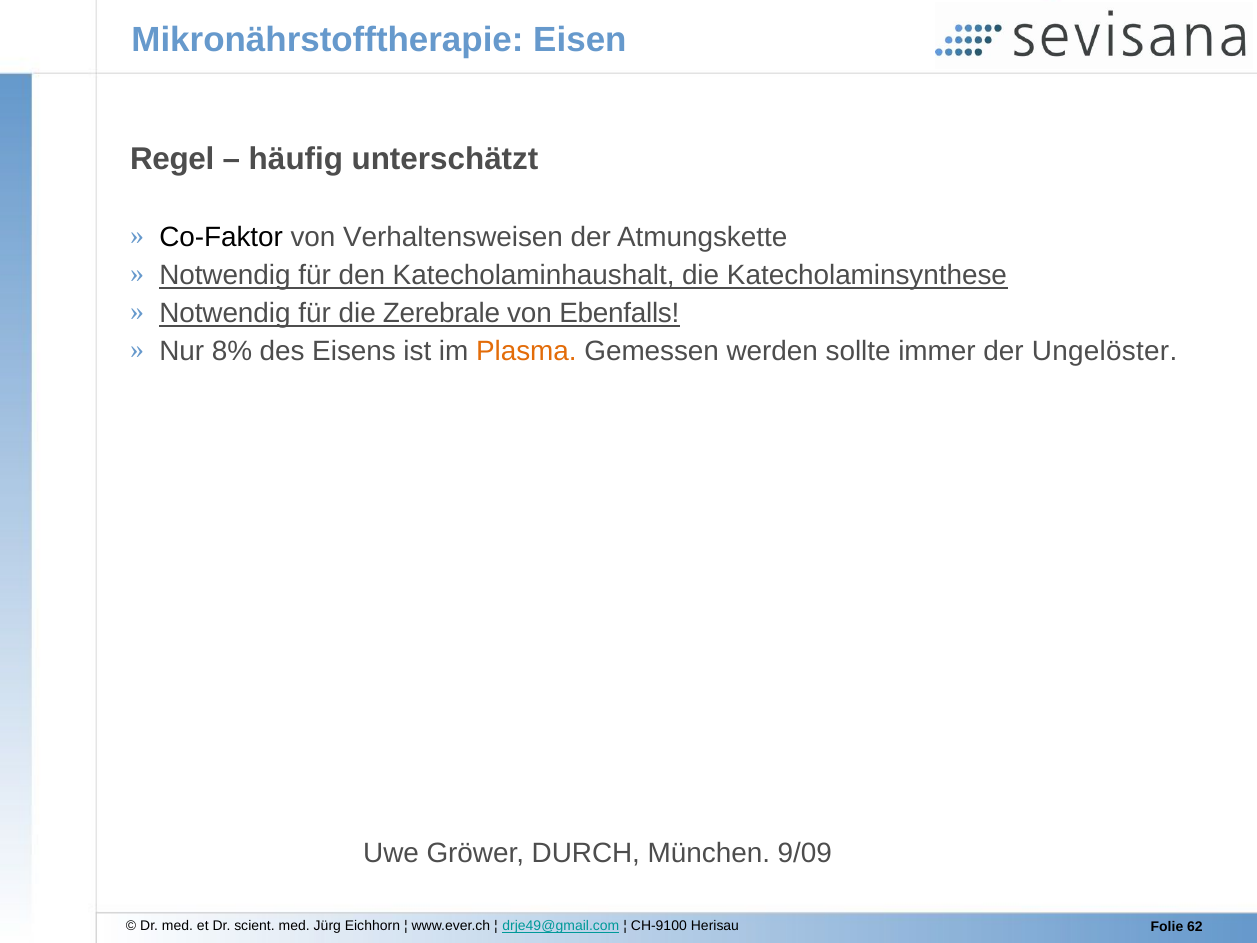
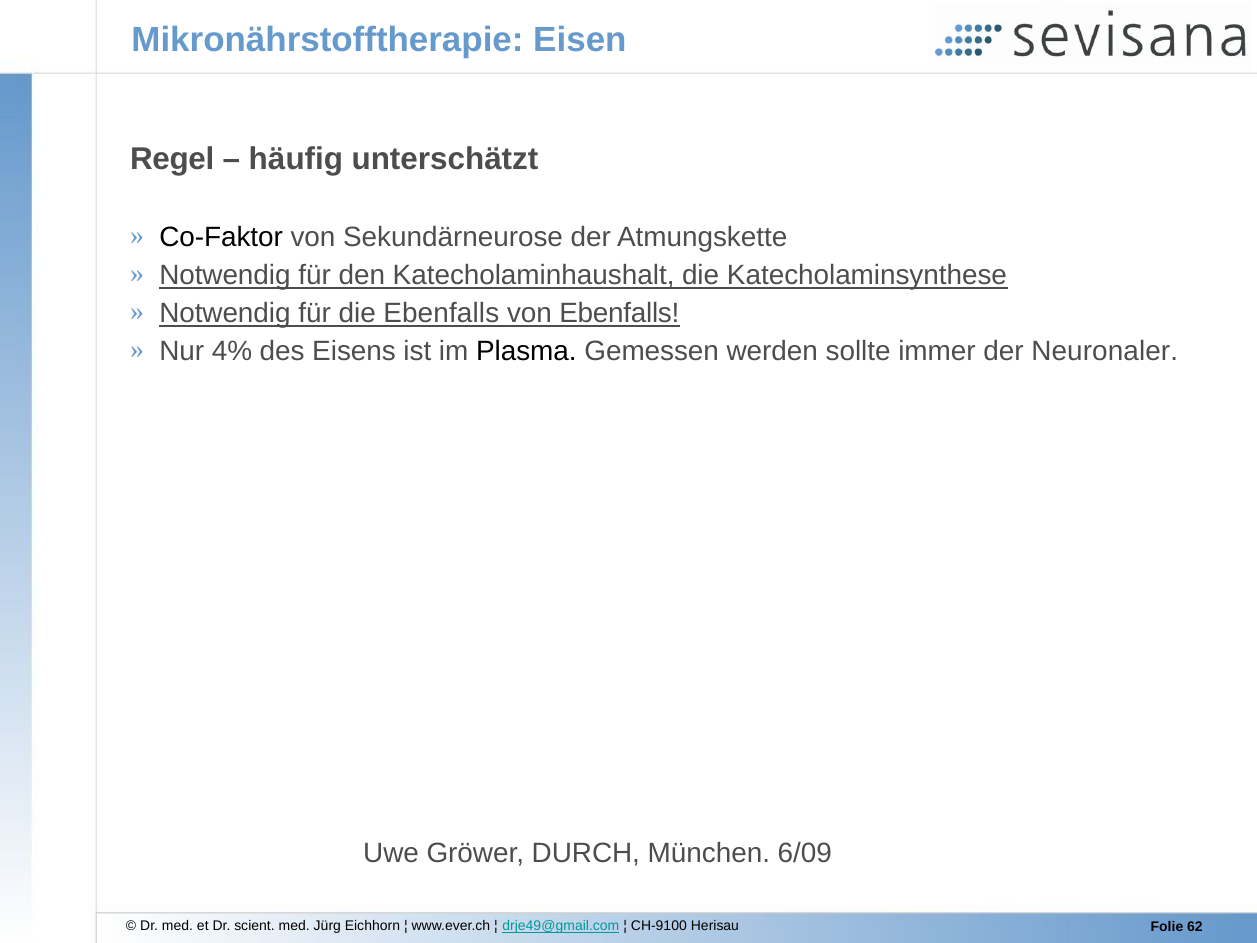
Verhaltensweisen: Verhaltensweisen -> Sekundärneurose (453, 237)
die Zerebrale: Zerebrale -> Ebenfalls (441, 314)
8%: 8% -> 4% (232, 352)
Plasma colour: orange -> black (526, 352)
Ungelöster: Ungelöster -> Neuronaler (1105, 352)
9/09: 9/09 -> 6/09 (805, 853)
